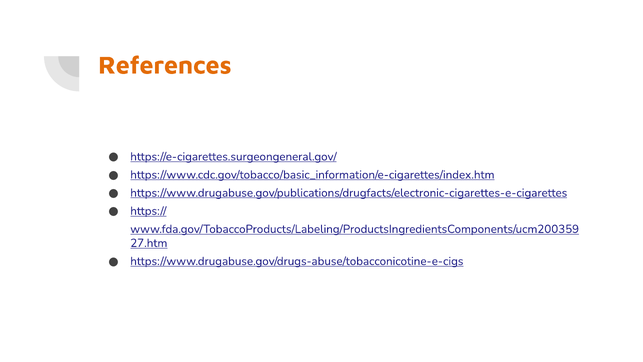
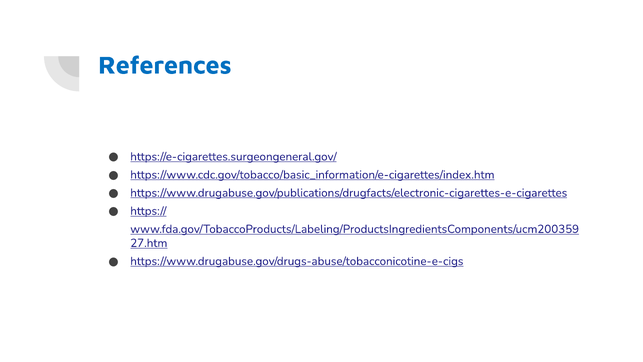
References colour: orange -> blue (165, 65)
